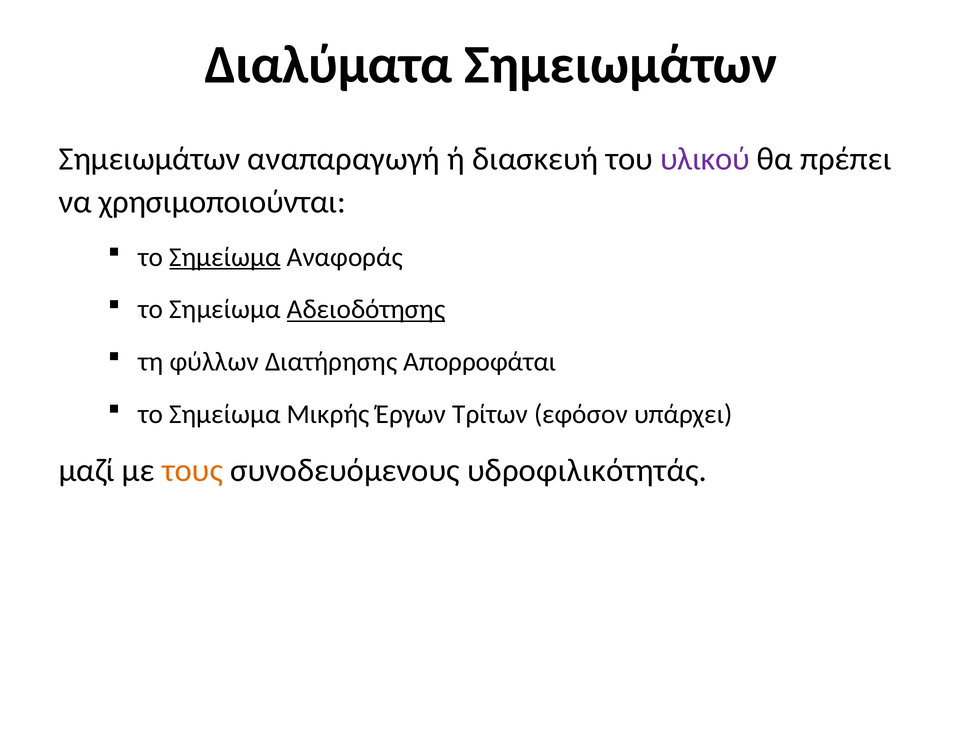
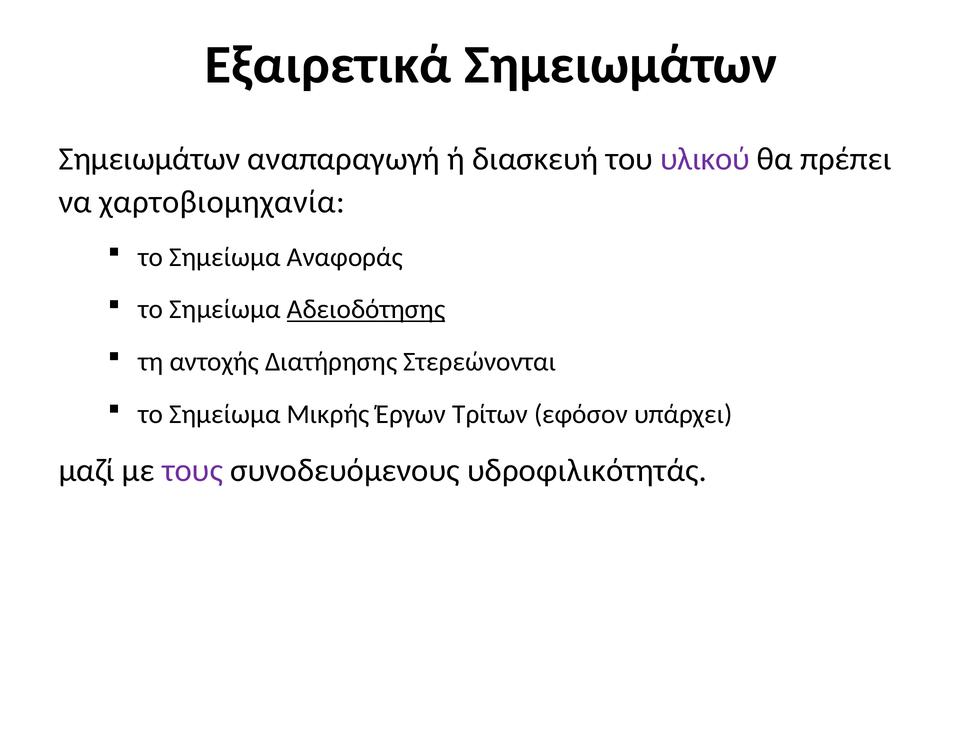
Διαλύματα: Διαλύματα -> Εξαιρετικά (328, 65)
χρησιμοποιούνται: χρησιμοποιούνται -> χαρτοβιομηχανία (222, 202)
Σημείωμα underline: present -> none (225, 257)
φύλλων: φύλλων -> αντοχής (214, 362)
Απορροφάται: Απορροφάται -> Στερεώνονται (480, 362)
τους colour: orange -> purple (193, 471)
